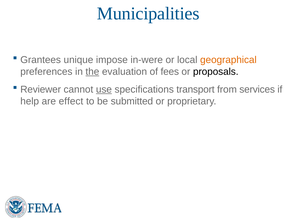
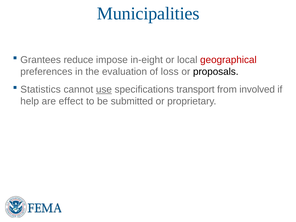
unique: unique -> reduce (78, 60)
in-were: in-were -> in-eight (147, 60)
geographical colour: orange -> red (228, 60)
the underline: present -> none (92, 72)
fees: fees -> loss (170, 72)
Reviewer: Reviewer -> Statistics (41, 89)
services: services -> involved (257, 89)
